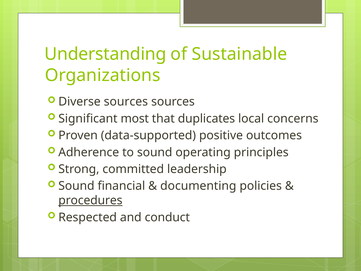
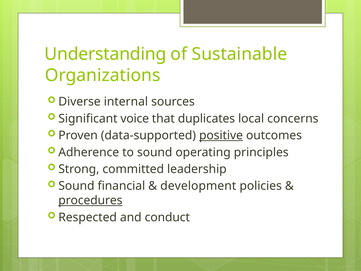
Diverse sources: sources -> internal (126, 102)
most: most -> voice (135, 118)
positive underline: none -> present (221, 135)
documenting: documenting -> development (198, 186)
